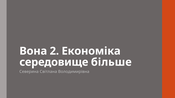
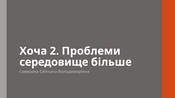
Вона: Вона -> Хоча (33, 51)
Економіка: Економіка -> Проблеми (91, 51)
